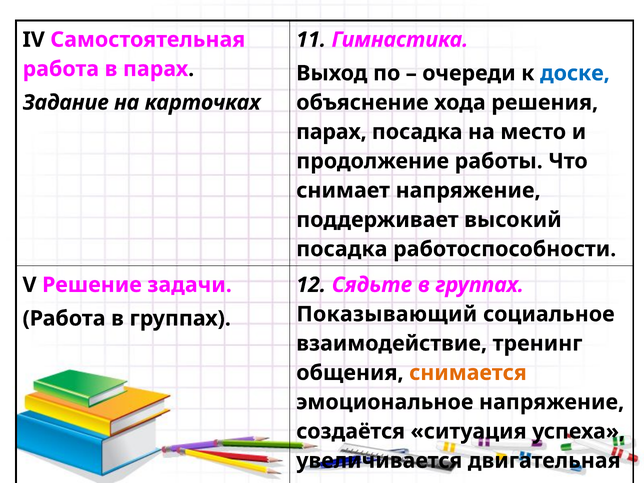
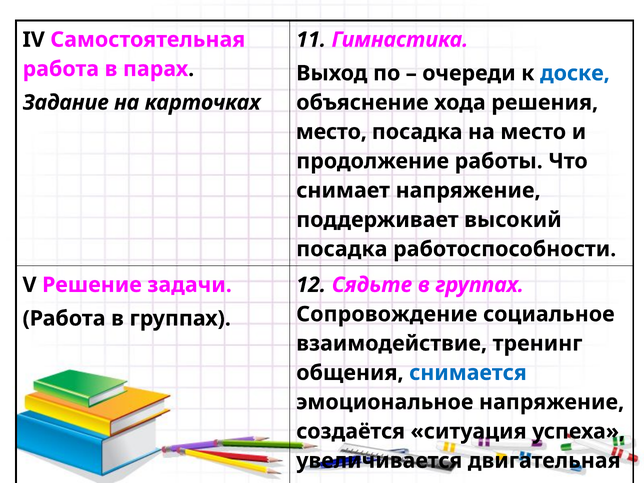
парах: парах -> место (331, 132)
Показывающий: Показывающий -> Сопровождение (387, 314)
снимается colour: orange -> blue (468, 373)
